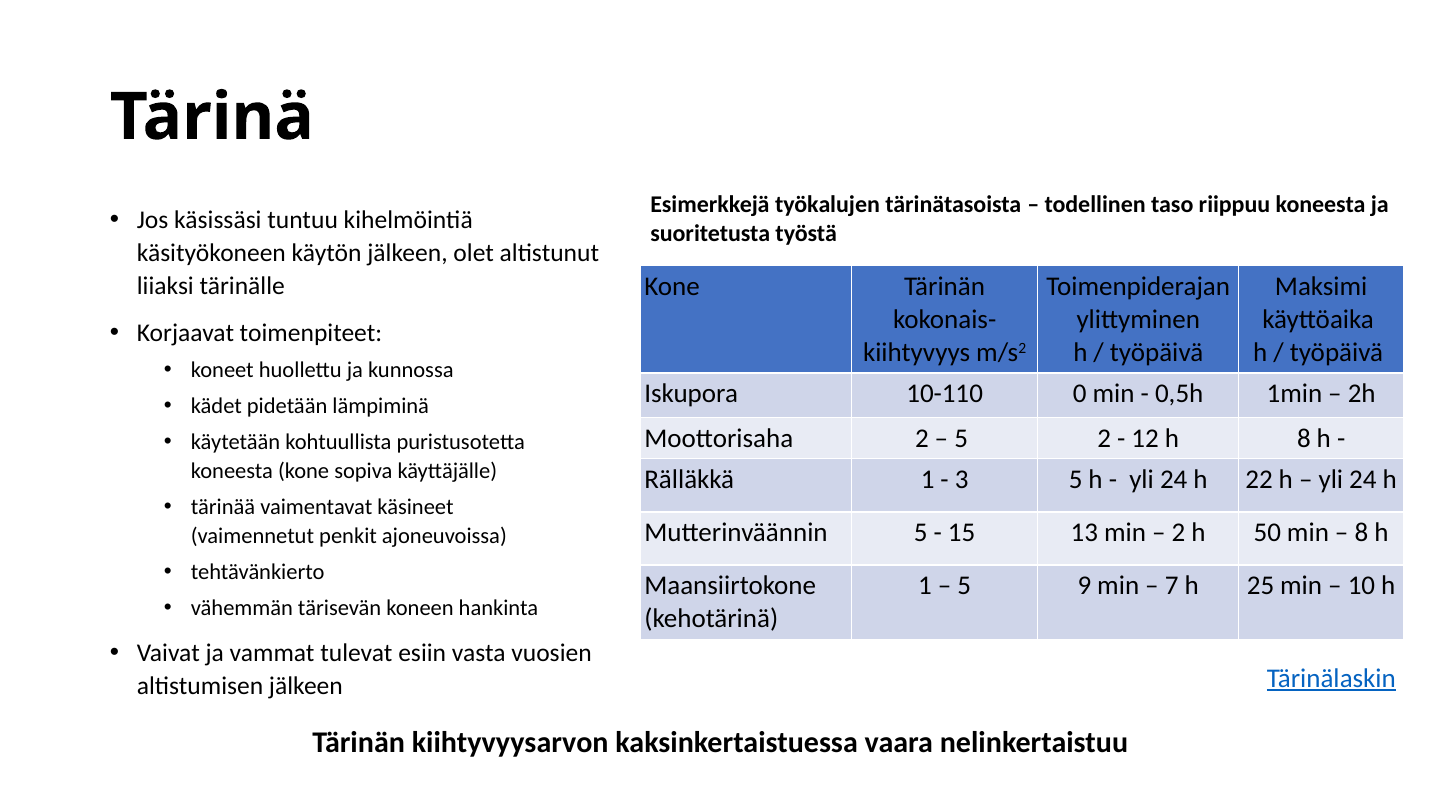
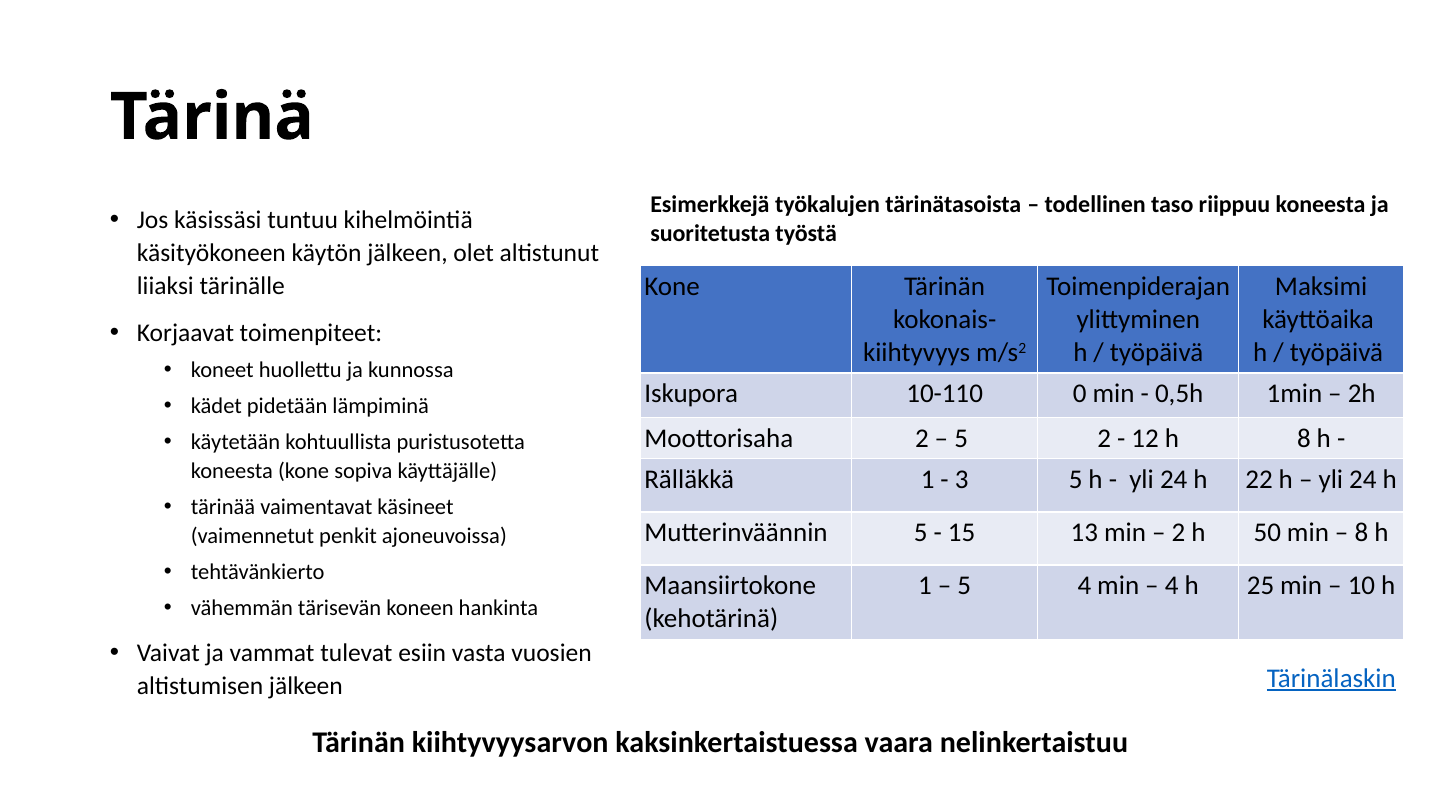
5 9: 9 -> 4 (1084, 586)
7: 7 -> 4 (1172, 586)
